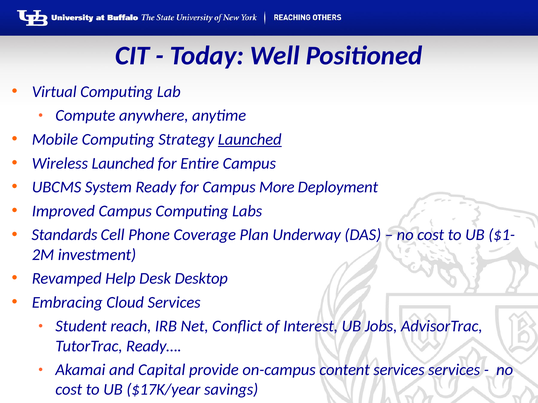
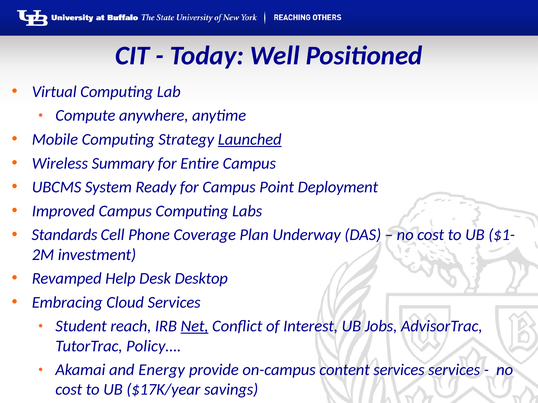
Wireless Launched: Launched -> Summary (123, 163)
More: More -> Point (277, 187)
Net underline: none -> present (195, 327)
Ready…: Ready… -> Policy… (154, 346)
Capital: Capital -> Energy (162, 370)
